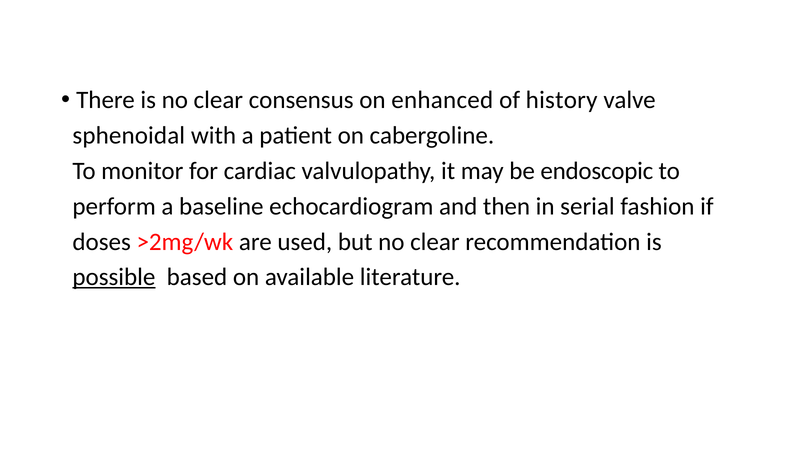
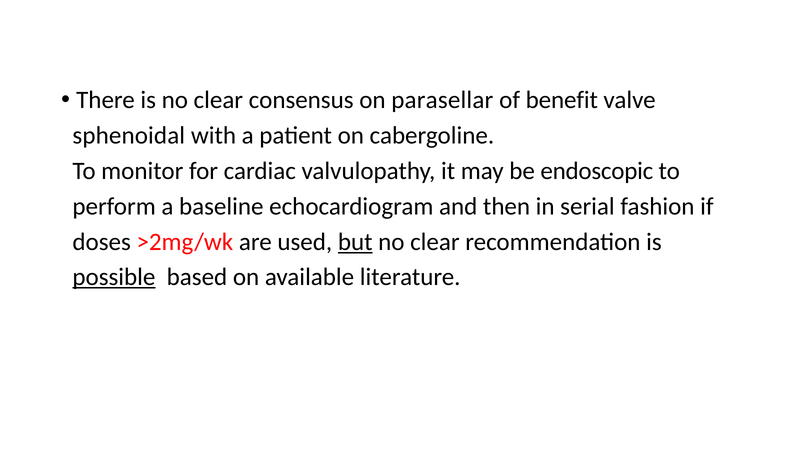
enhanced: enhanced -> parasellar (442, 100)
history: history -> benefit (562, 100)
but underline: none -> present (355, 242)
